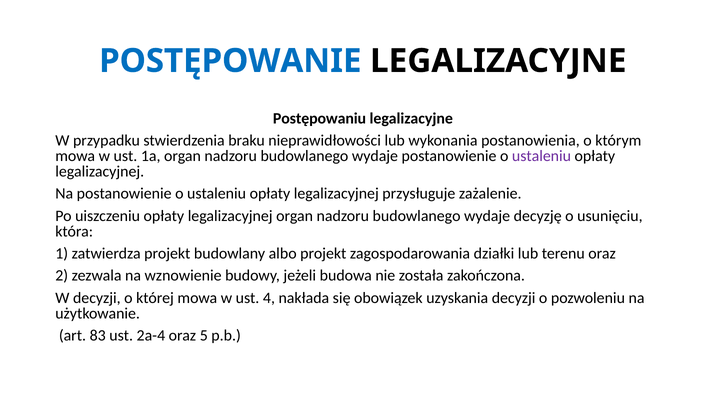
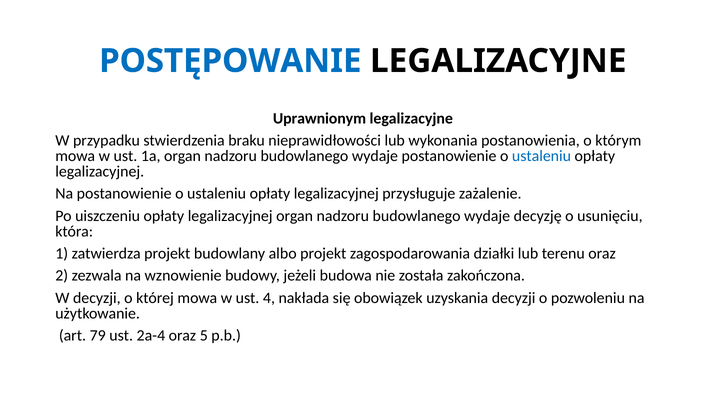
Postępowaniu: Postępowaniu -> Uprawnionym (319, 119)
ustaleniu colour: purple -> blue (541, 156)
83: 83 -> 79 (98, 336)
